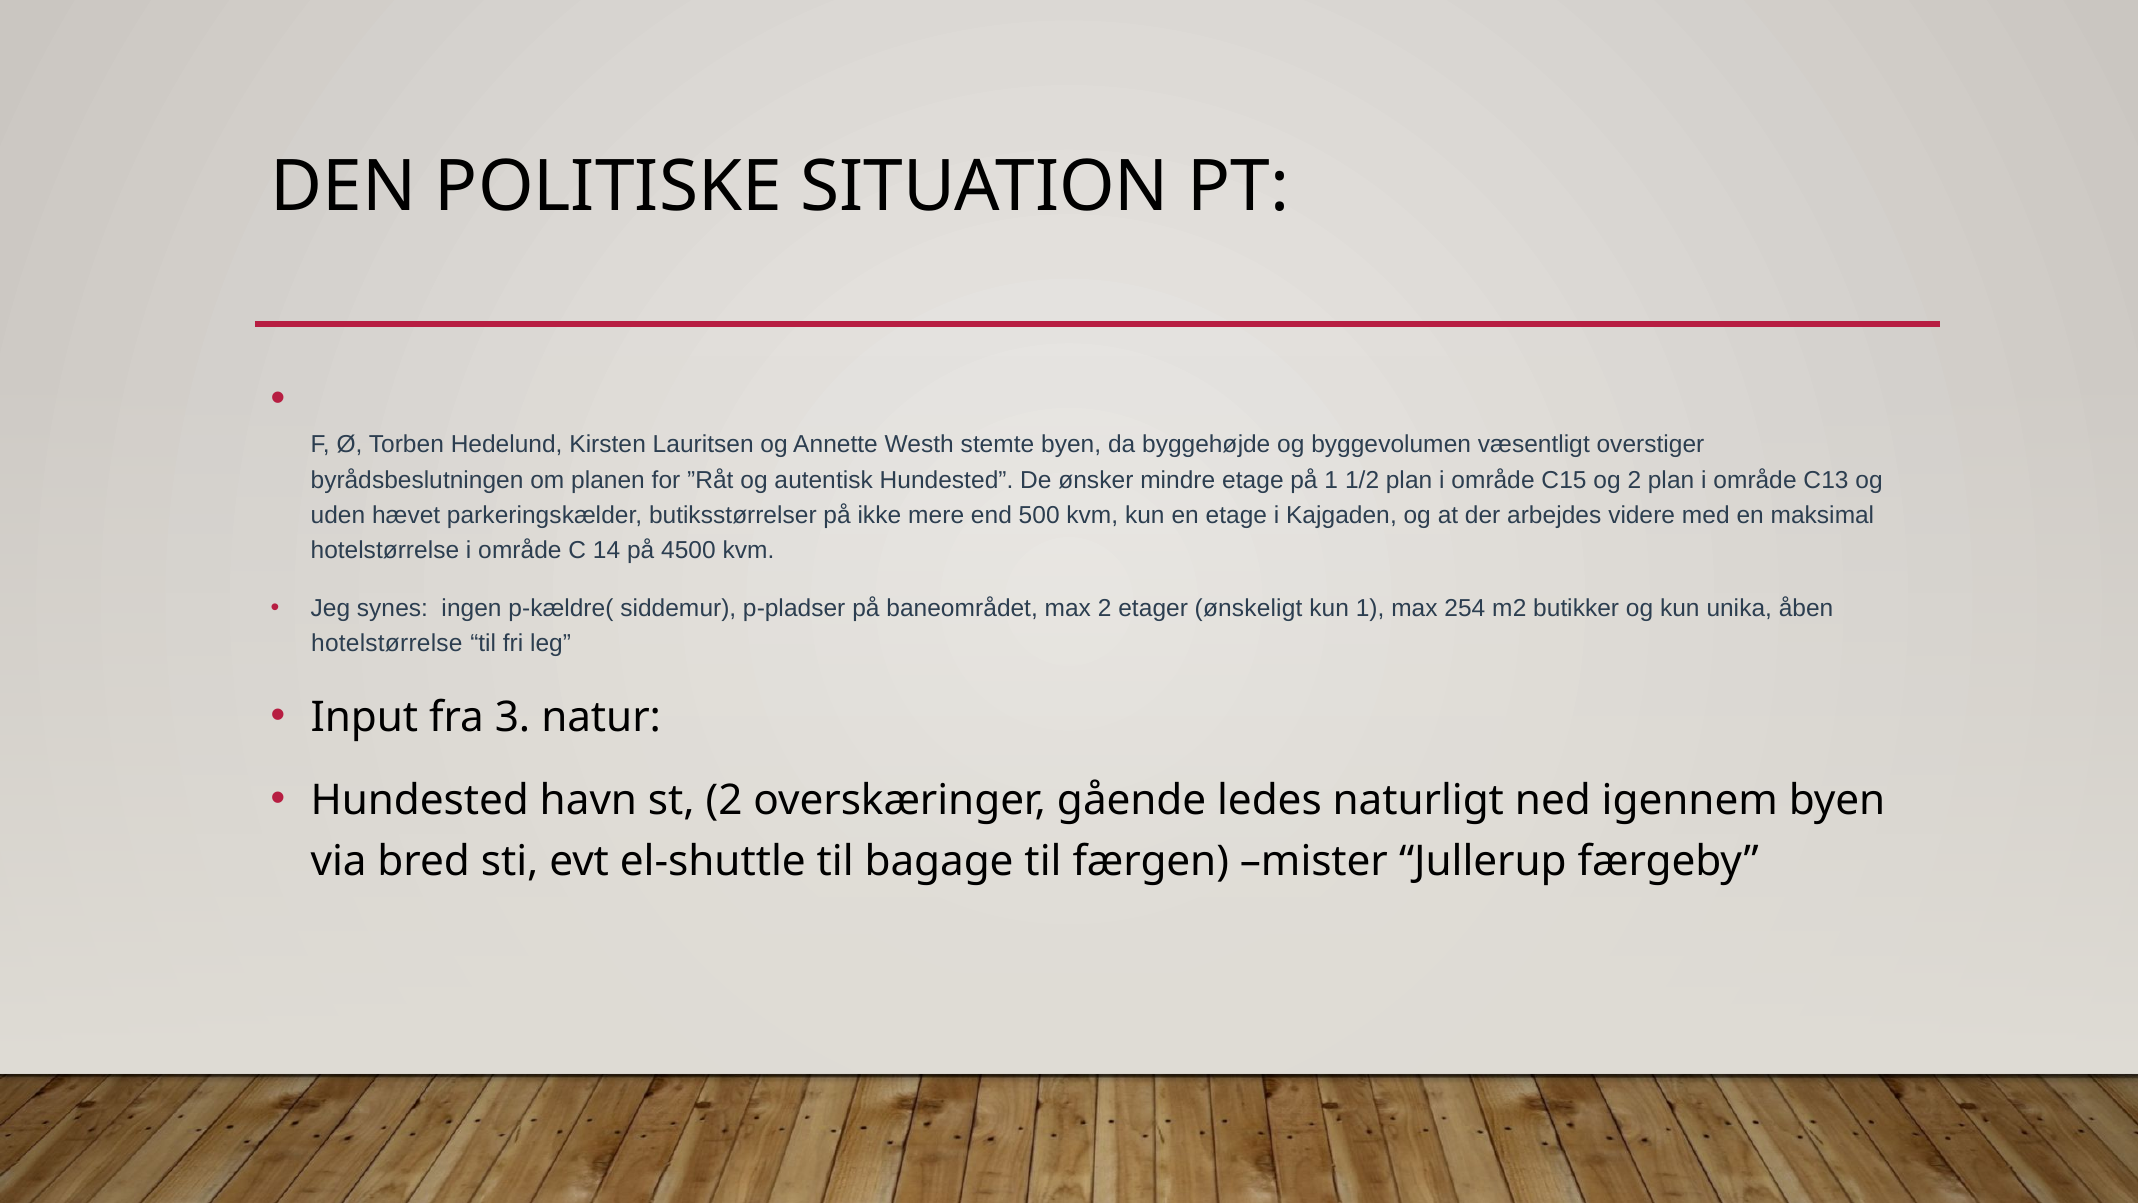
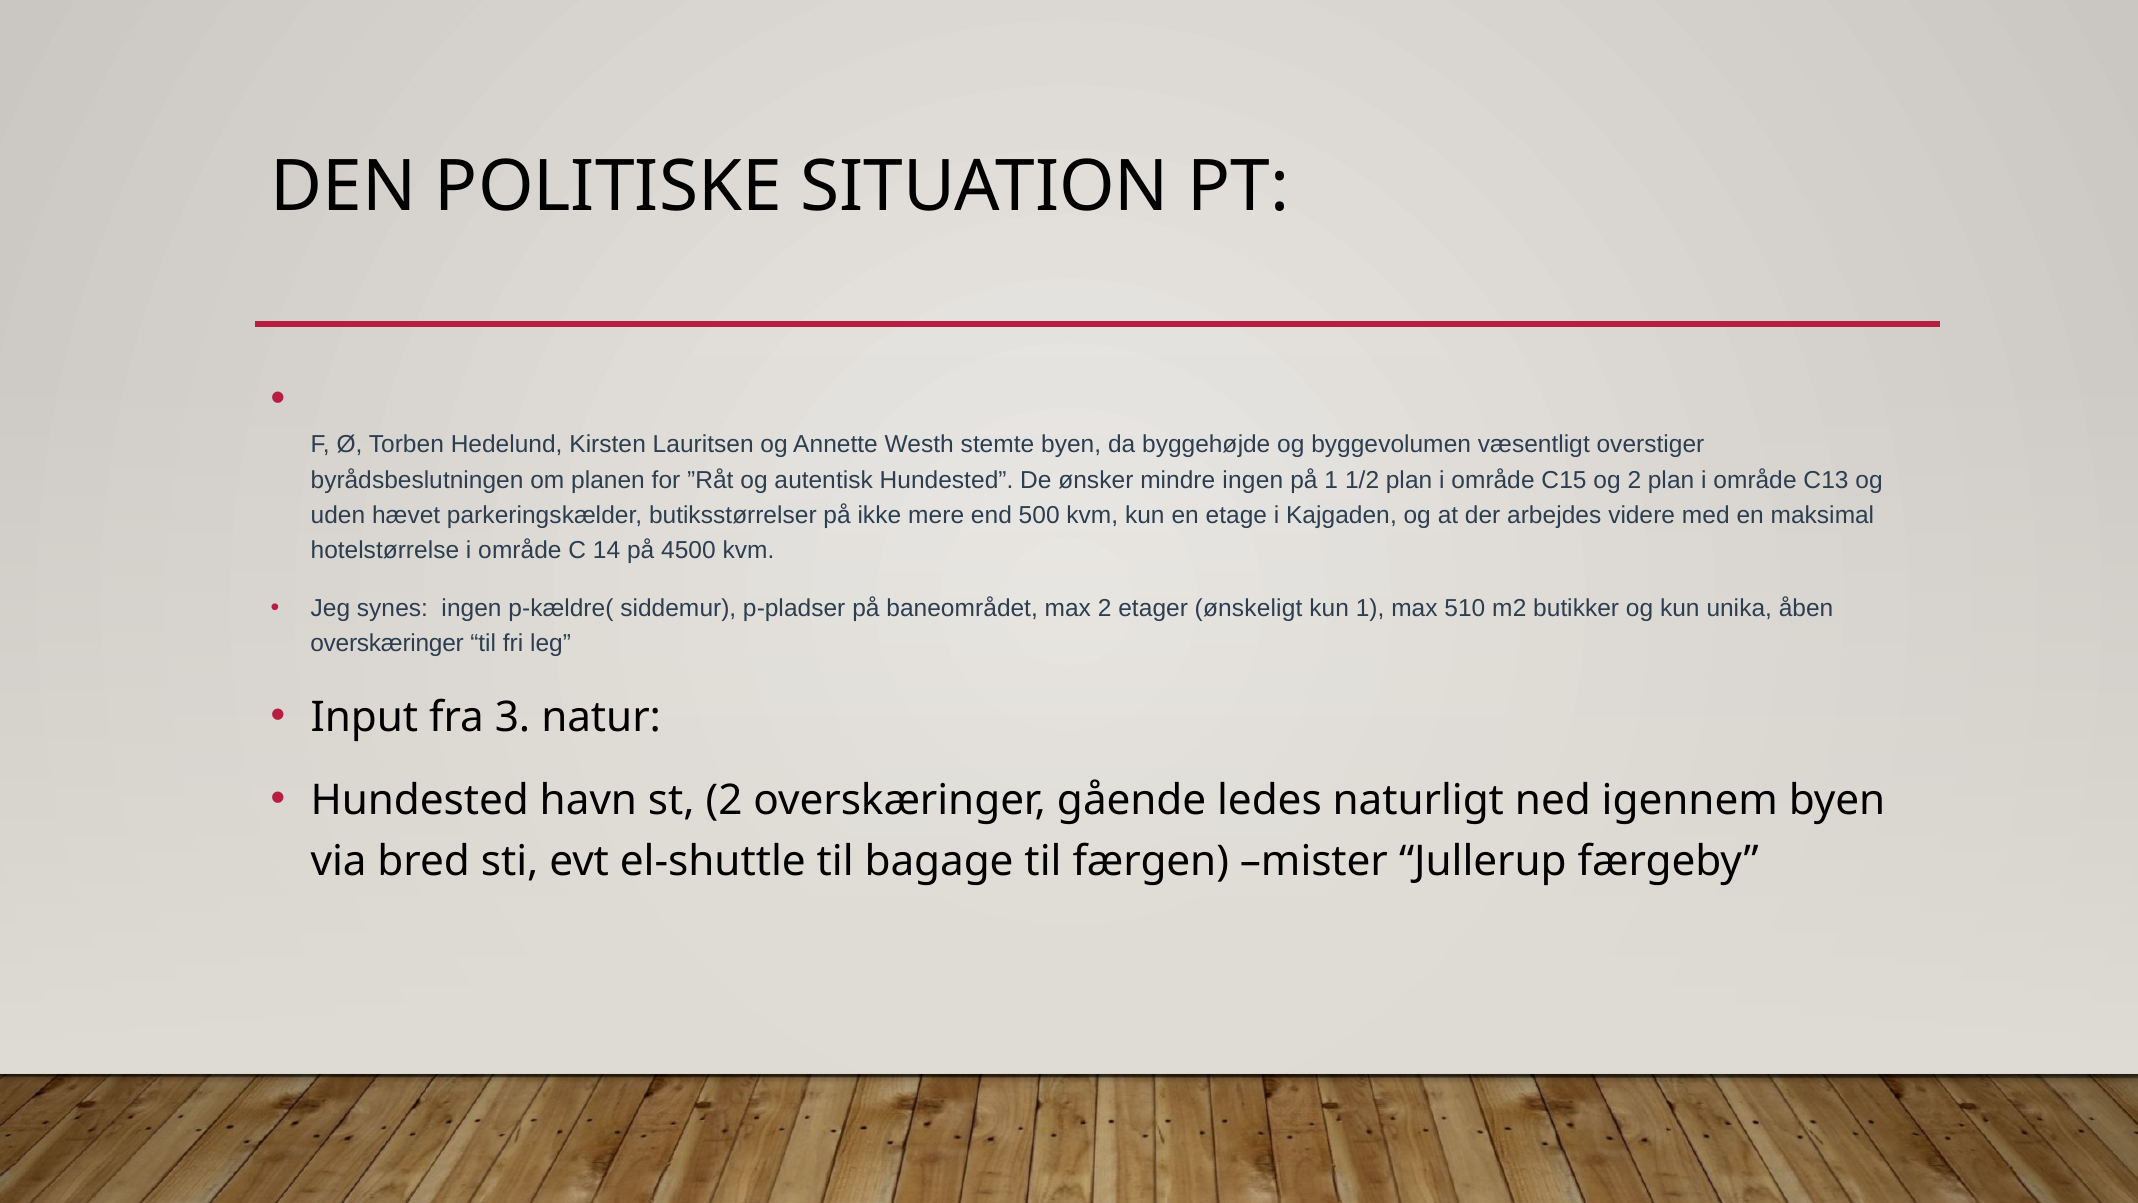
mindre etage: etage -> ingen (1253, 480)
254: 254 -> 510 (1465, 608)
hotelstørrelse: hotelstørrelse -> overskæringer (387, 643)
